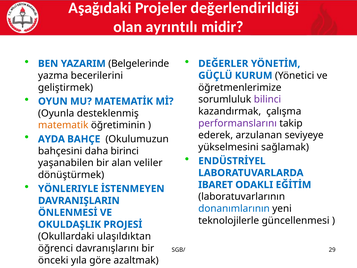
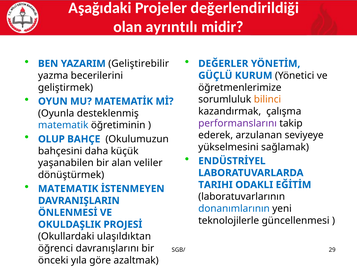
Belgelerinde: Belgelerinde -> Geliştirebilir (139, 64)
bilinci colour: purple -> orange (267, 99)
matematik colour: orange -> blue (63, 125)
AYDA: AYDA -> OLUP (51, 139)
birinci: birinci -> küçük (125, 151)
YÖNLERIYLE: YÖNLERIYLE -> MATEMATIK (68, 189)
IBARET: IBARET -> TARIHI (215, 185)
